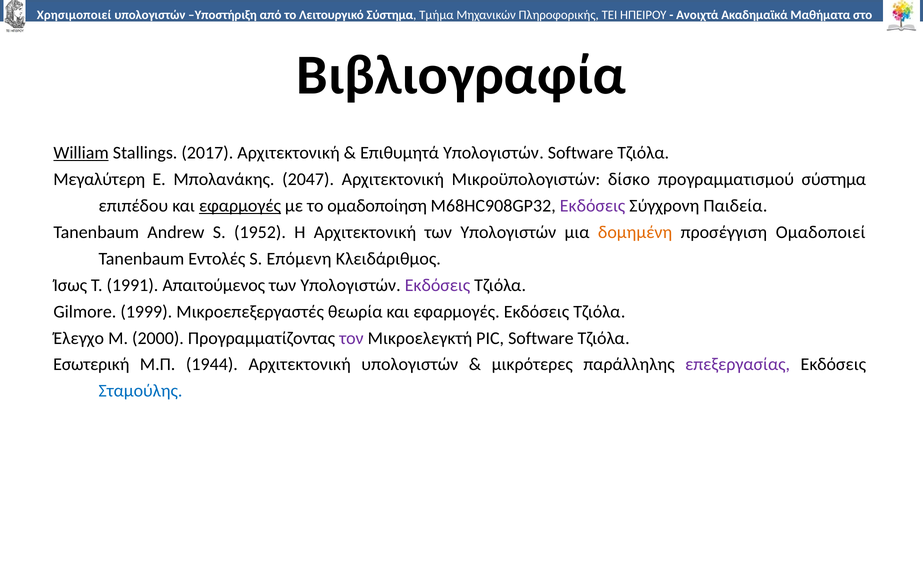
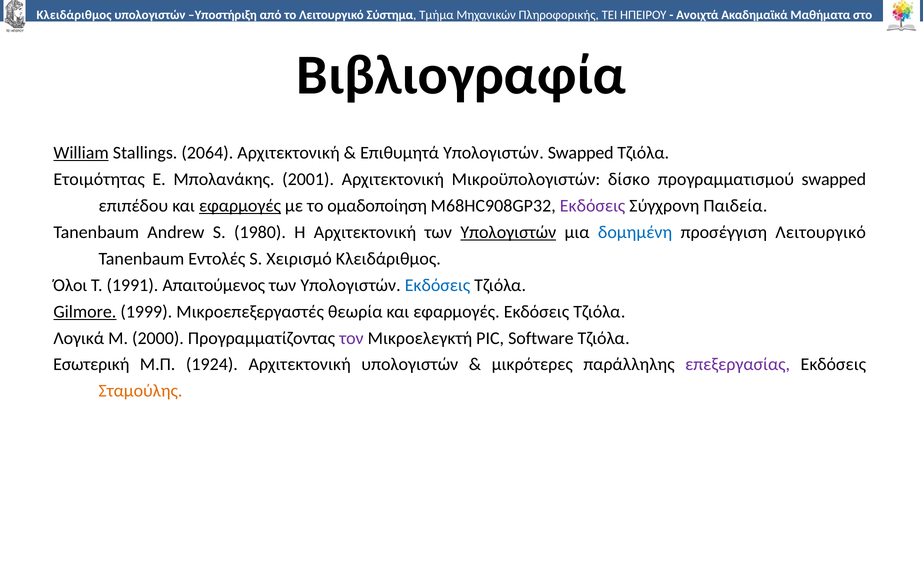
Χρησιμοποιεί: Χρησιμοποιεί -> Κλειδάριθμος (74, 15)
2017: 2017 -> 2064 (207, 153)
Υπολογιστών Software: Software -> Swapped (581, 153)
Μεγαλύτερη: Μεγαλύτερη -> Ετοιμότητας (99, 179)
2047: 2047 -> 2001 (308, 179)
προγραμματισμού σύστημα: σύστημα -> swapped (834, 179)
1952: 1952 -> 1980 (260, 232)
Υπολογιστών underline: none -> present (508, 232)
δομημένη colour: orange -> blue (635, 232)
προσέγγιση Ομαδοποιεί: Ομαδοποιεί -> Λειτουργικό (821, 232)
Επόμενη: Επόμενη -> Χειρισμό (299, 259)
Ίσως: Ίσως -> Όλοι (70, 285)
Εκδόσεις colour: purple -> blue (437, 285)
Gilmore underline: none -> present (85, 312)
Έλεγχο: Έλεγχο -> Λογικά (79, 338)
1944: 1944 -> 1924 (212, 364)
Σταμούλης colour: blue -> orange (141, 391)
